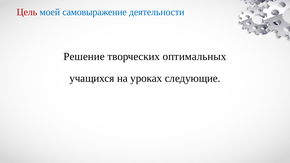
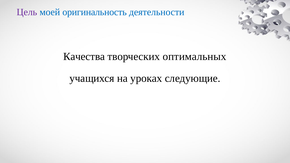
Цель colour: red -> purple (27, 12)
самовыражение: самовыражение -> оригинальность (95, 12)
Решение: Решение -> Качества (84, 57)
